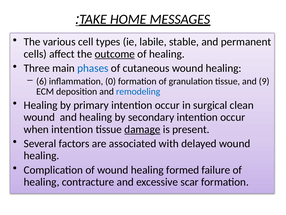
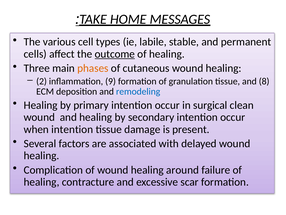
phases colour: blue -> orange (93, 68)
6: 6 -> 2 (42, 81)
0: 0 -> 9 (111, 81)
9: 9 -> 8 (264, 81)
damage underline: present -> none (142, 129)
formed: formed -> around (183, 170)
